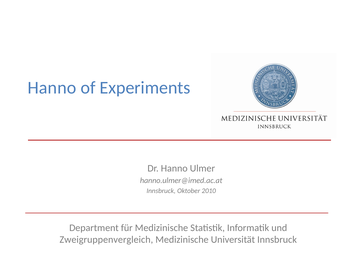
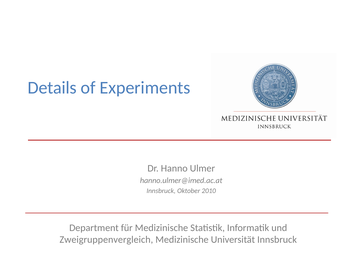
Hanno: Hanno -> Details (52, 88)
